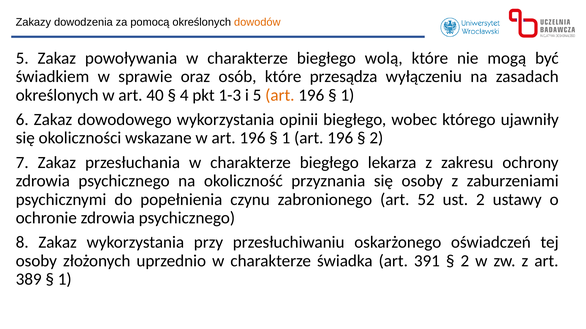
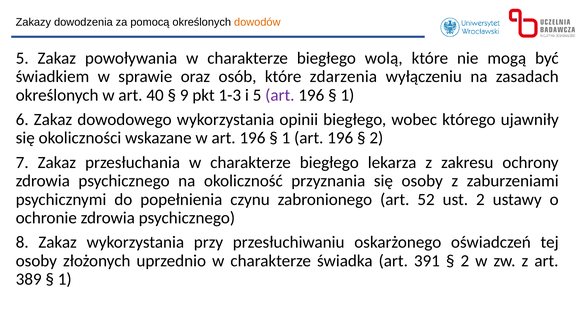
przesądza: przesądza -> zdarzenia (343, 77)
4: 4 -> 9 (184, 95)
art colour: orange -> purple (280, 95)
